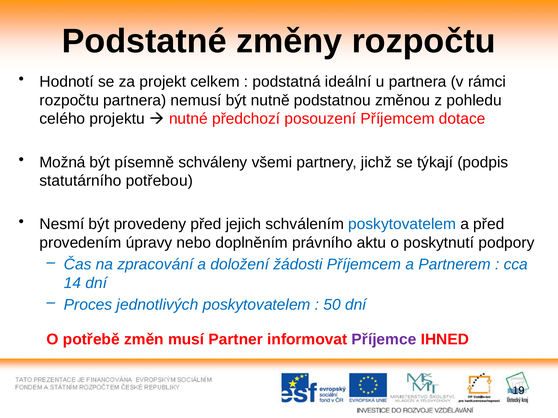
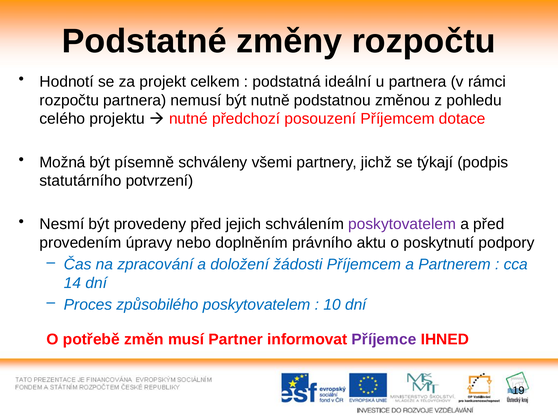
potřebou: potřebou -> potvrzení (159, 181)
poskytovatelem colour: blue -> purple (402, 224)
jednotlivých: jednotlivých -> způsobilého (158, 305)
50: 50 -> 10 (332, 305)
